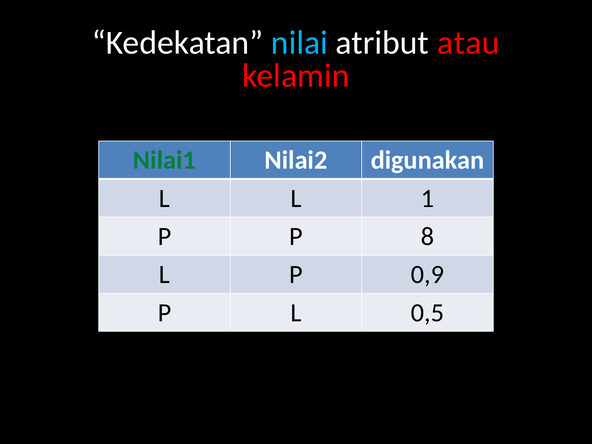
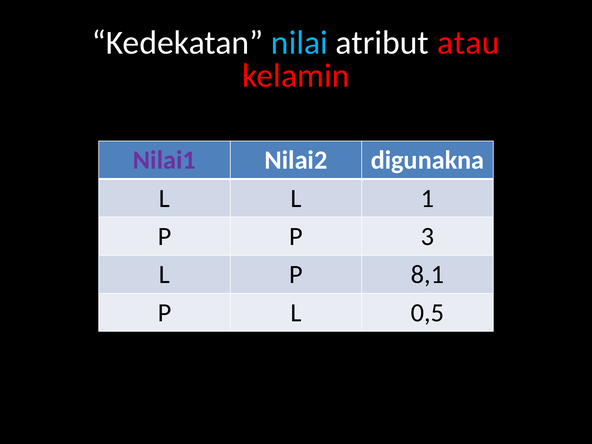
Nilai1 colour: green -> purple (164, 160)
digunakan: digunakan -> digunakna (427, 160)
8: 8 -> 3 (428, 236)
0,9: 0,9 -> 8,1 (427, 275)
